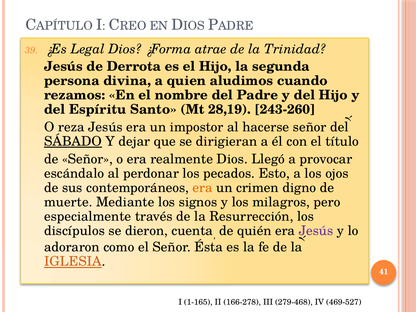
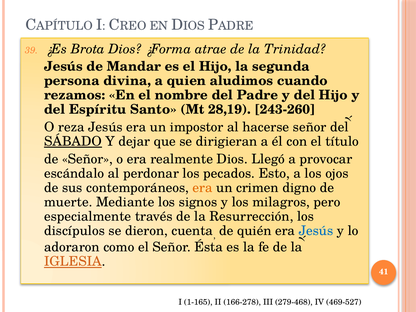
Legal: Legal -> Brota (88, 49)
Derrota: Derrota -> Mandar (134, 67)
Jesús colour: purple -> blue (316, 231)
